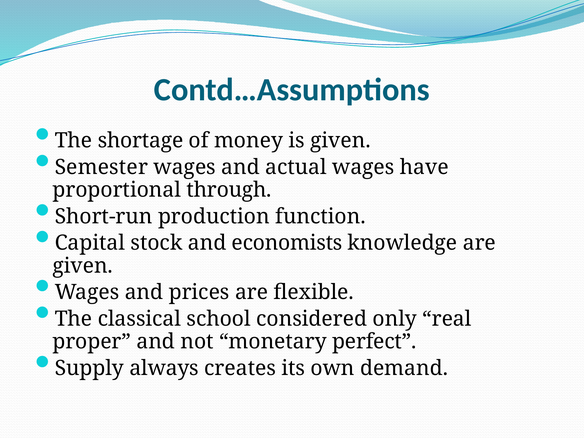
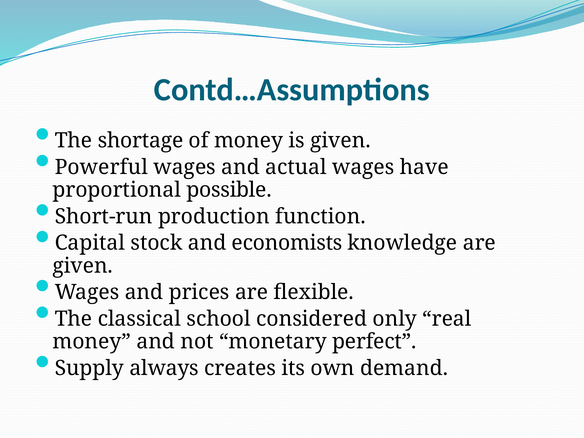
Semester: Semester -> Powerful (101, 167)
through: through -> possible (229, 190)
proper: proper -> money (92, 342)
